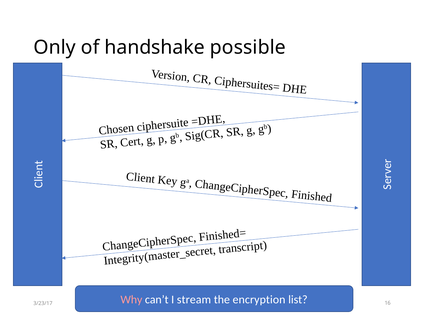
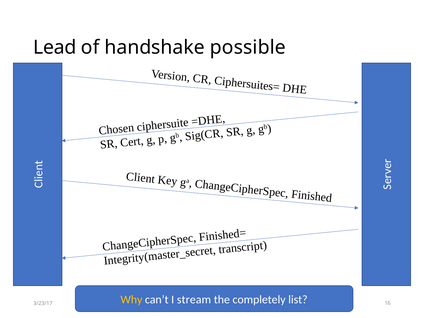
Only: Only -> Lead (55, 48)
Why colour: pink -> yellow (131, 299)
encryption: encryption -> completely (259, 299)
